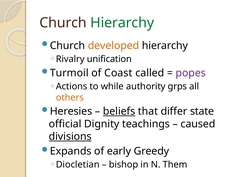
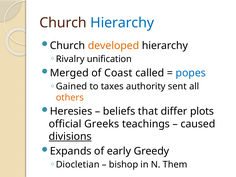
Hierarchy colour: green -> blue (122, 23)
Turmoil: Turmoil -> Merged (69, 73)
popes colour: purple -> blue (191, 73)
Actions: Actions -> Gained (72, 86)
while: while -> taxes (112, 86)
grps: grps -> sent (177, 86)
beliefs underline: present -> none (119, 111)
state: state -> plots (202, 111)
Dignity: Dignity -> Greeks (102, 124)
